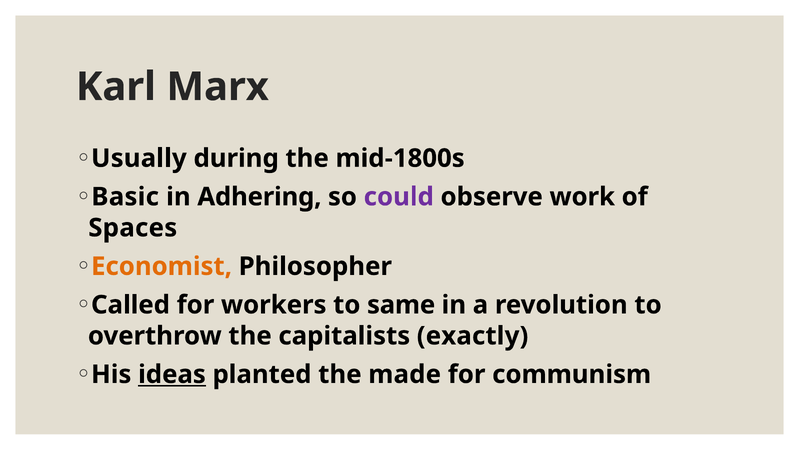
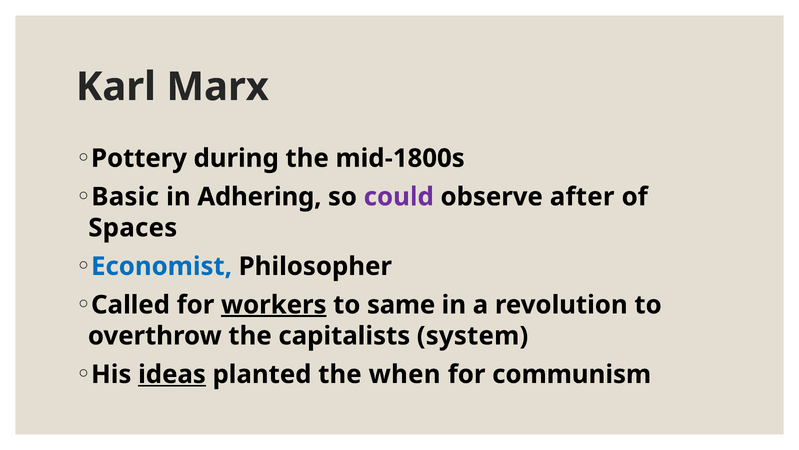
Usually: Usually -> Pottery (139, 158)
work: work -> after (582, 197)
Economist colour: orange -> blue (162, 266)
workers underline: none -> present (274, 305)
exactly: exactly -> system (473, 336)
made: made -> when (405, 374)
